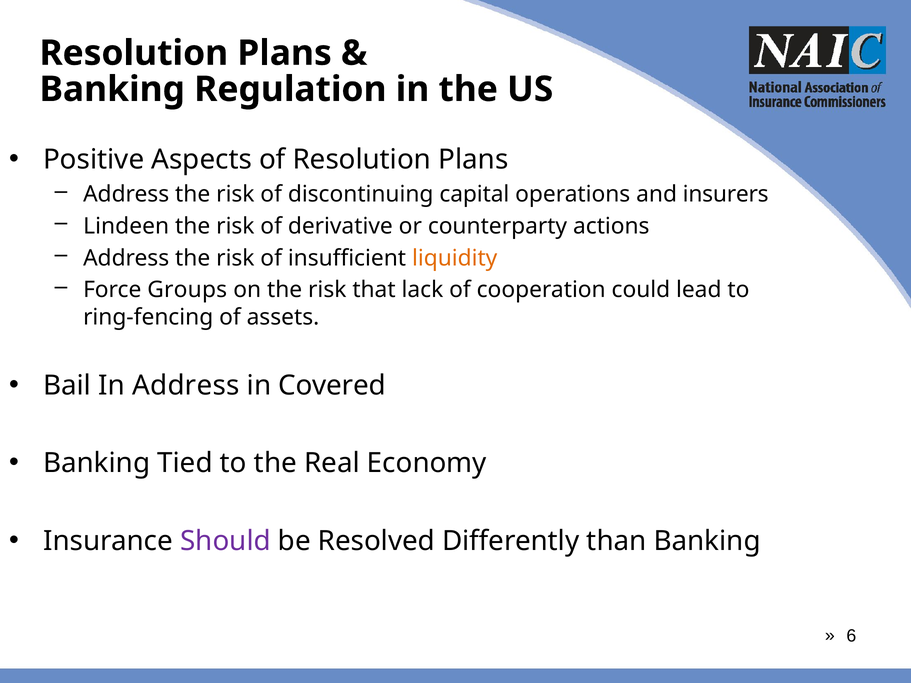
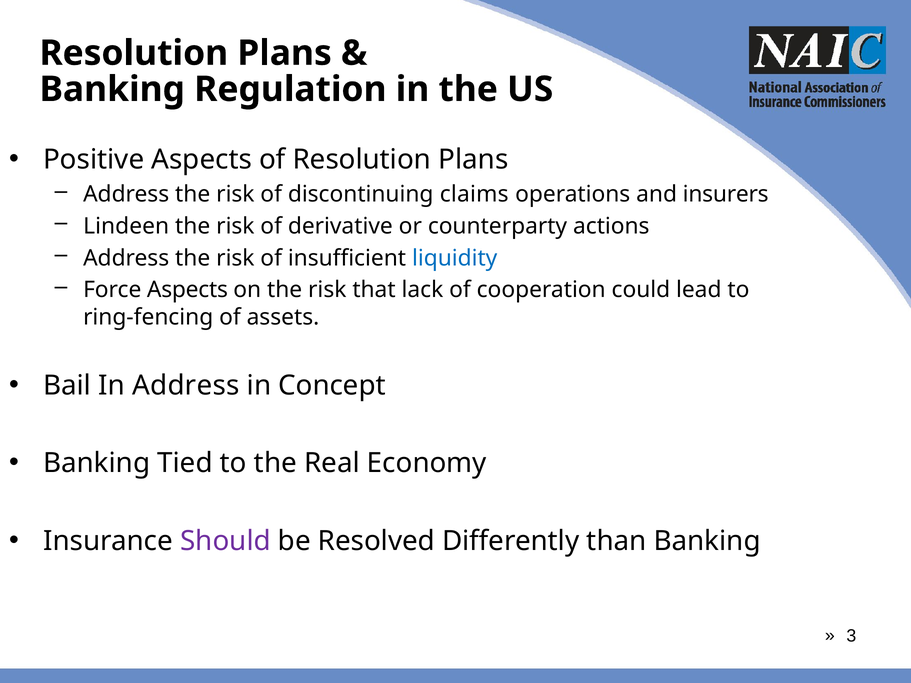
capital: capital -> claims (474, 194)
liquidity colour: orange -> blue (455, 258)
Force Groups: Groups -> Aspects (187, 290)
Covered: Covered -> Concept (332, 386)
6: 6 -> 3 (851, 636)
